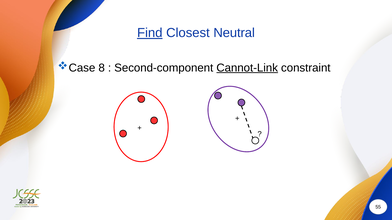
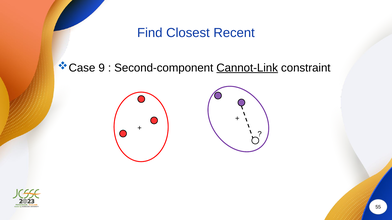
Find underline: present -> none (150, 33)
Neutral: Neutral -> Recent (234, 33)
8: 8 -> 9 (102, 68)
